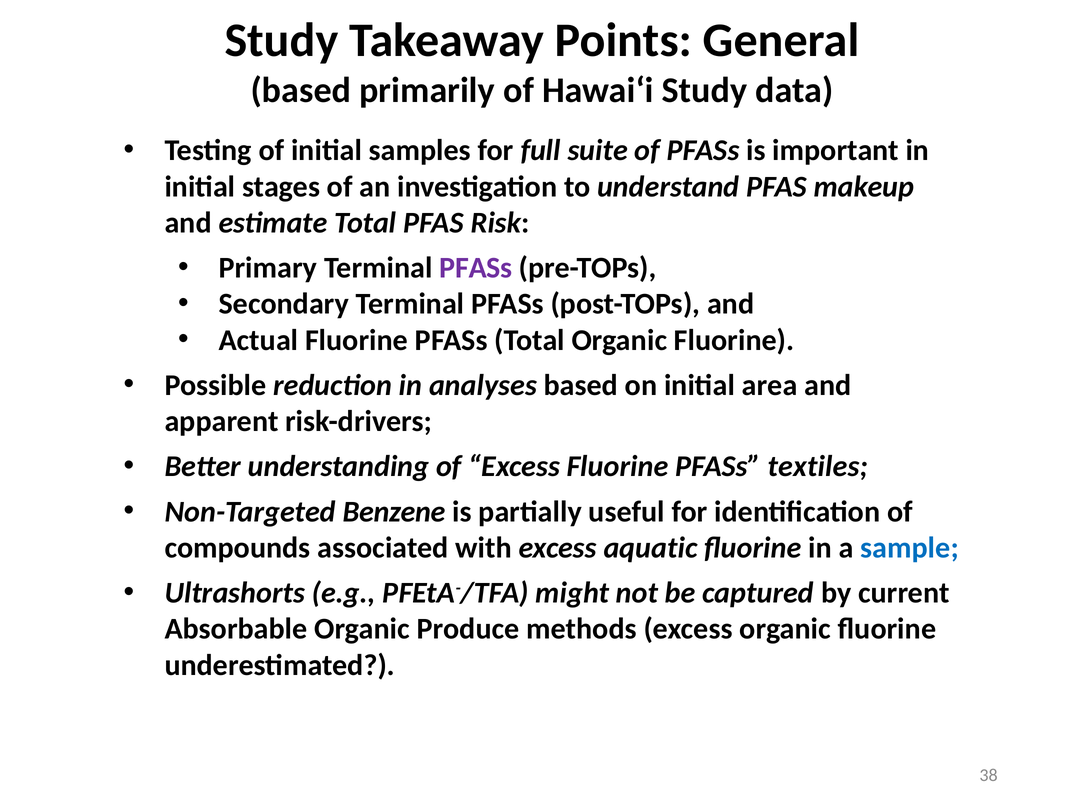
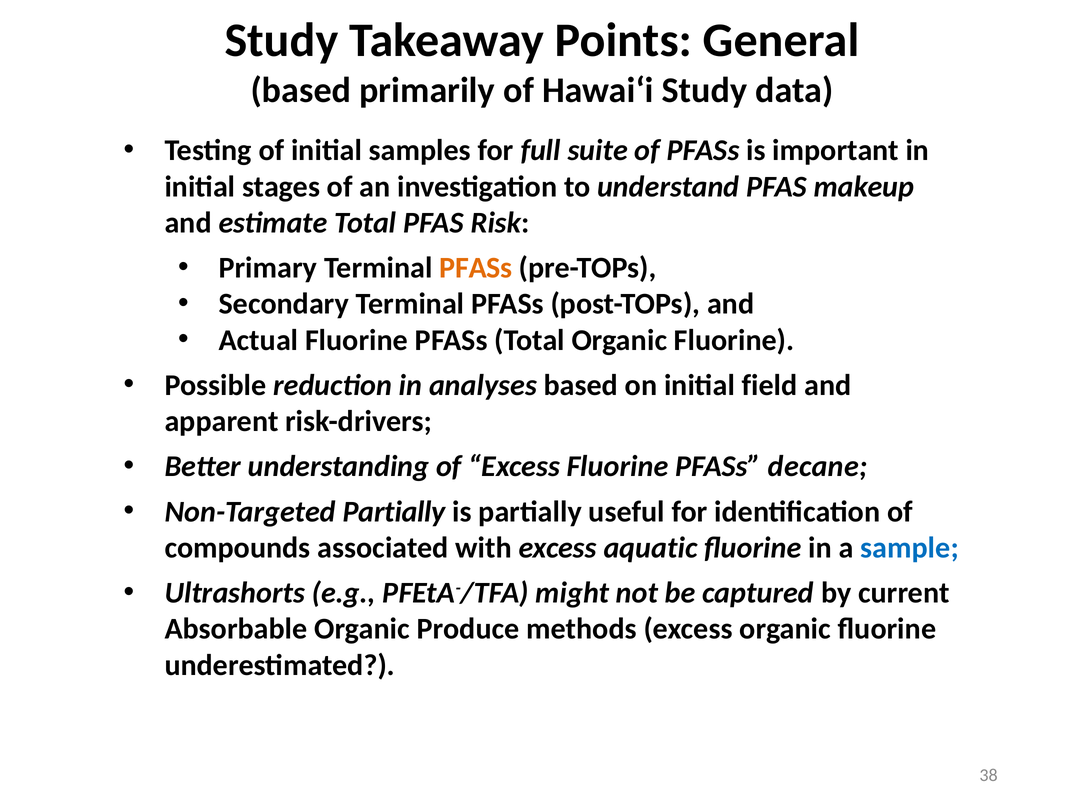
PFASs colour: purple -> orange (476, 268)
area: area -> field (770, 385)
textiles: textiles -> decane (818, 467)
Non-Targeted Benzene: Benzene -> Partially (394, 512)
